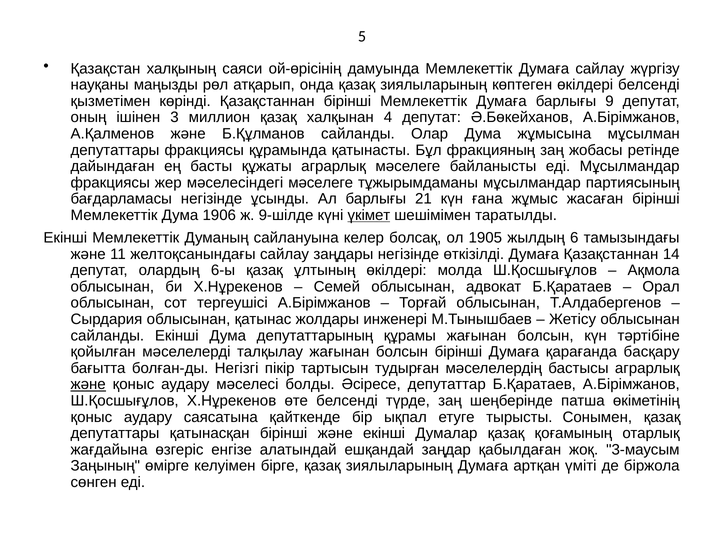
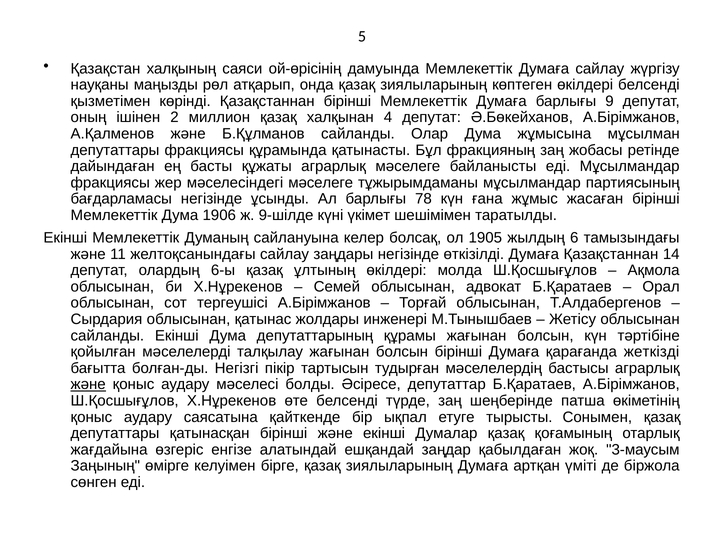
3: 3 -> 2 (174, 117)
21: 21 -> 78 (423, 199)
үкімет underline: present -> none (369, 215)
басқару: басқару -> жеткізді (652, 352)
